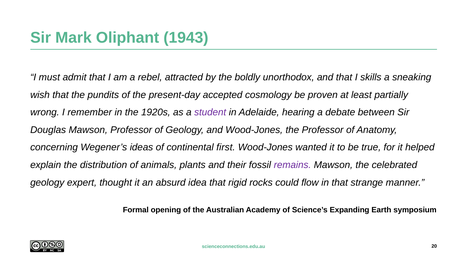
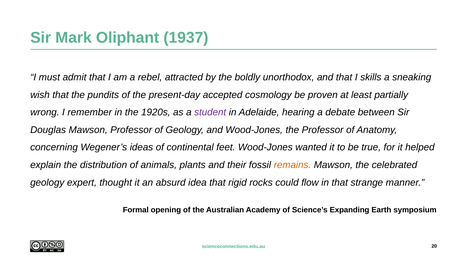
1943: 1943 -> 1937 (186, 38)
first: first -> feet (226, 147)
remains colour: purple -> orange (292, 165)
